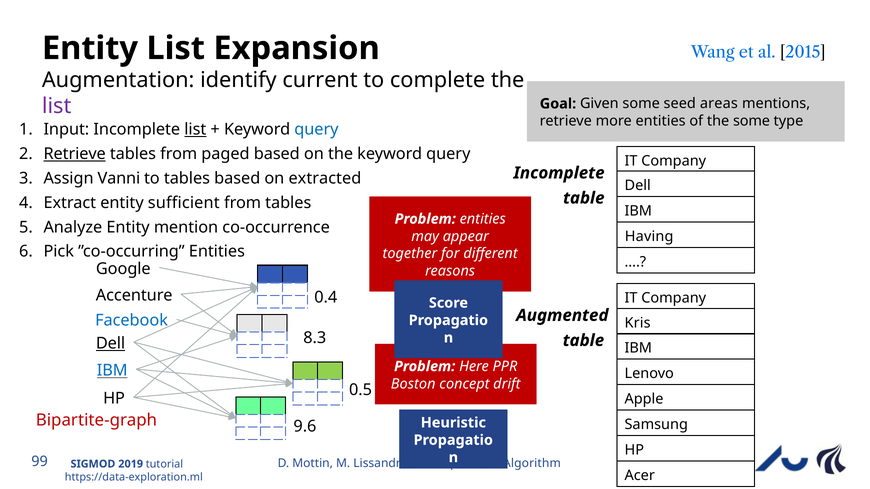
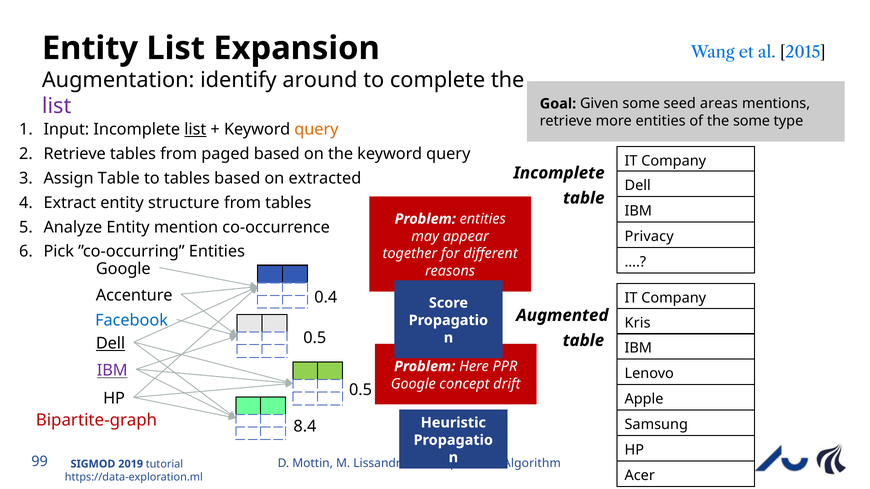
current: current -> around (320, 80)
query colour: blue -> orange (316, 130)
Retrieve underline: present -> none (75, 154)
Assign Vanni: Vanni -> Table (119, 179)
sufficient: sufficient -> structure (184, 203)
Having: Having -> Privacy (649, 237)
8.3: 8.3 -> 0.5 (315, 338)
IBM colour: blue -> purple (112, 371)
Boston: Boston -> Google (413, 384)
9.6: 9.6 -> 8.4 (305, 427)
